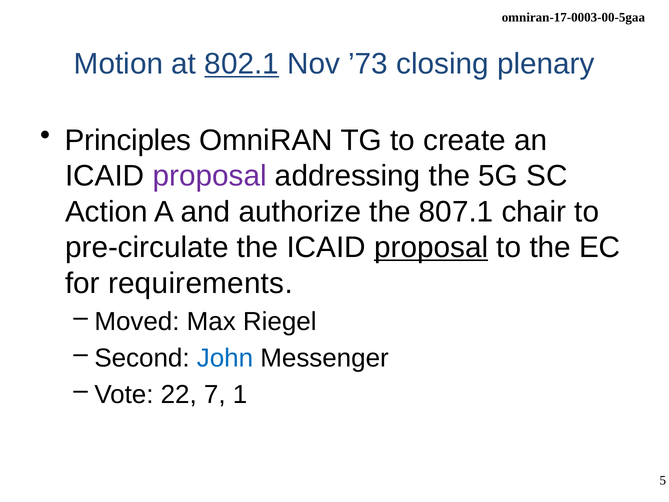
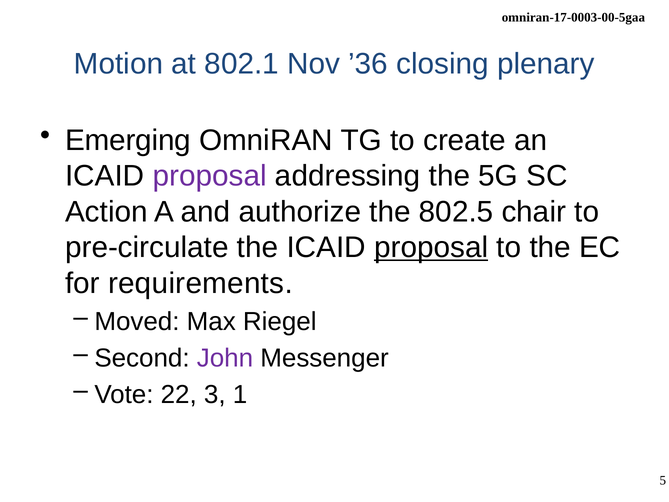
802.1 underline: present -> none (242, 64)
’73: ’73 -> ’36 (368, 64)
Principles: Principles -> Emerging (128, 140)
807.1: 807.1 -> 802.5 (456, 212)
John colour: blue -> purple (225, 358)
7: 7 -> 3 (215, 394)
